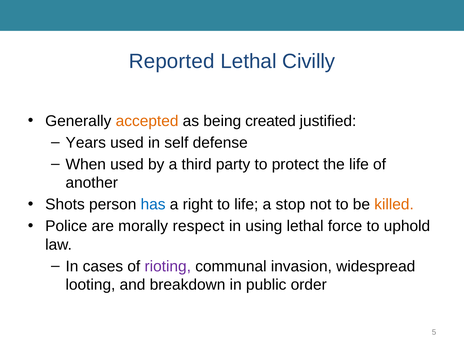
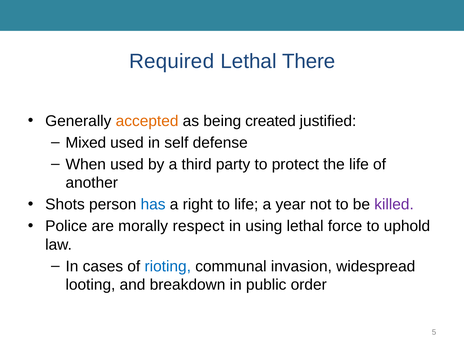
Reported: Reported -> Required (172, 61)
Civilly: Civilly -> There (309, 61)
Years: Years -> Mixed (86, 143)
stop: stop -> year (291, 204)
killed colour: orange -> purple (394, 204)
rioting colour: purple -> blue (168, 266)
